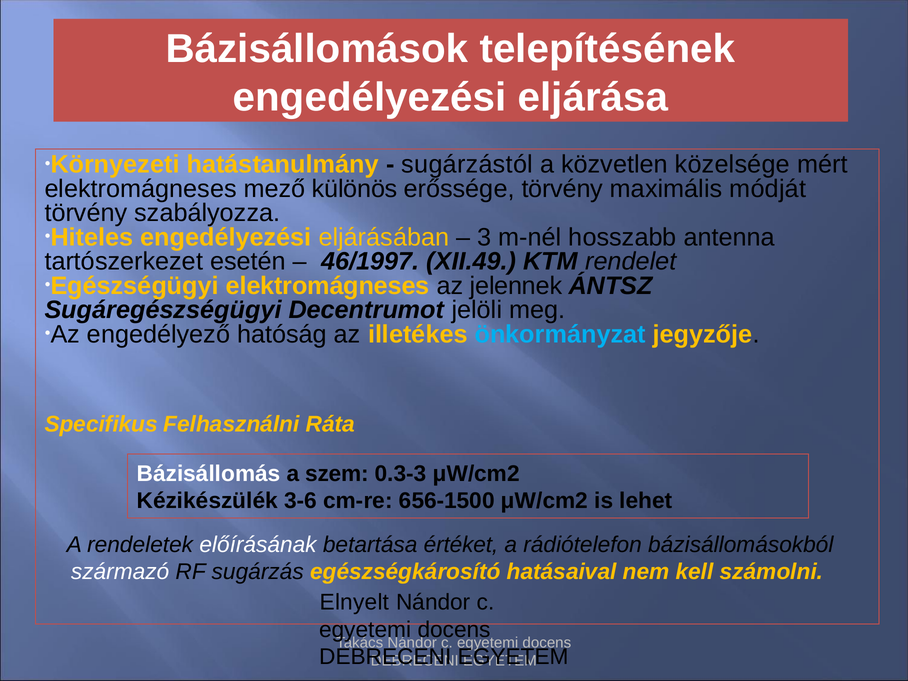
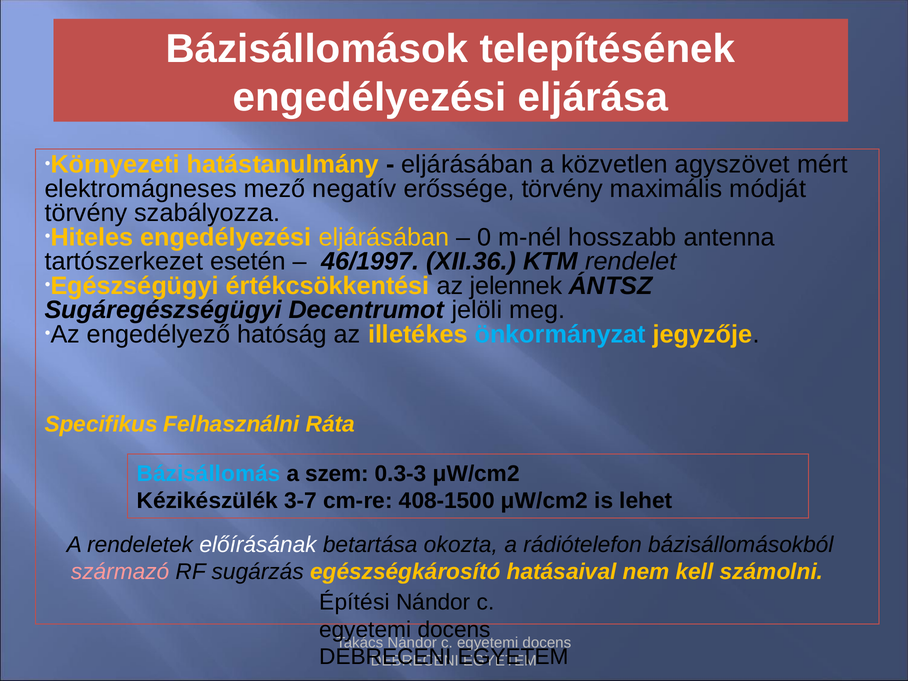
sugárzástól: sugárzástól -> eljárásában (467, 165)
közelsége: közelsége -> agyszövet (732, 165)
különös: különös -> negatív (354, 189)
3: 3 -> 0 (484, 237)
XII.49: XII.49 -> XII.36 (471, 261)
Egészségügyi elektromágneses: elektromágneses -> értékcsökkentési (328, 286)
Bázisállomás colour: white -> light blue (209, 474)
3-6: 3-6 -> 3-7 (301, 501)
656-1500: 656-1500 -> 408-1500 (447, 501)
értéket: értéket -> okozta (461, 545)
származó colour: white -> pink (120, 572)
Elnyelt: Elnyelt -> Építési (354, 602)
